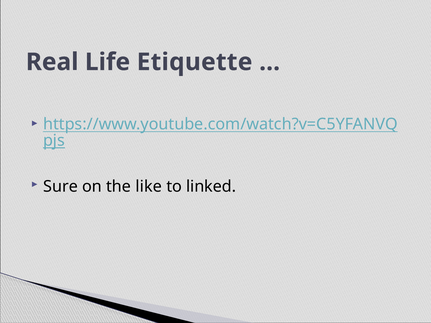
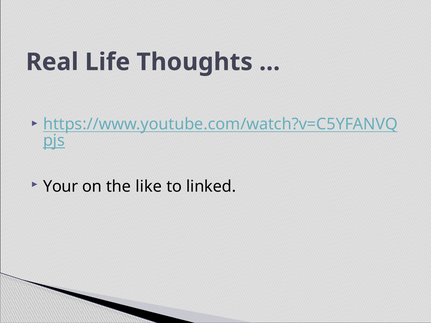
Etiquette: Etiquette -> Thoughts (195, 62)
Sure: Sure -> Your (61, 187)
